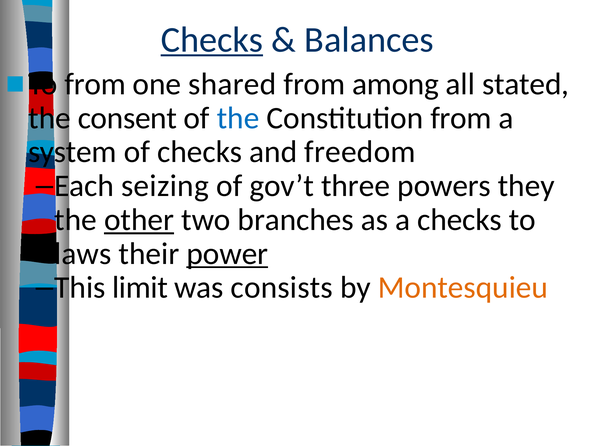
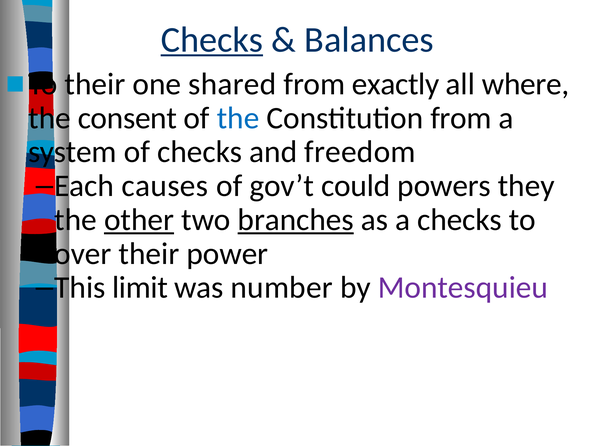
To from: from -> their (95, 84)
among: among -> exactly (396, 84)
stated: stated -> where (526, 84)
seizing: seizing -> causes (165, 186)
three: three -> could (356, 186)
branches underline: none -> present (296, 220)
laws: laws -> over (83, 254)
power underline: present -> none (227, 254)
consists: consists -> number (282, 288)
Montesquieu colour: orange -> purple (463, 288)
